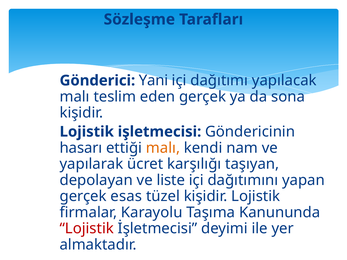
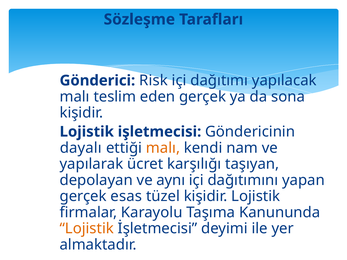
Yani: Yani -> Risk (153, 81)
hasarı: hasarı -> dayalı (81, 148)
liste: liste -> aynı (171, 180)
Lojistik colour: red -> orange (87, 229)
